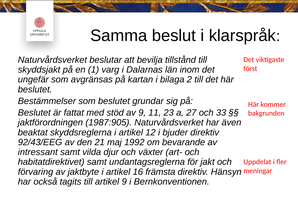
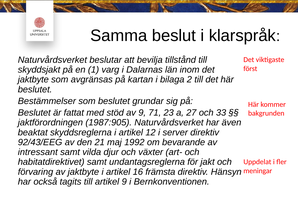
ungefär: ungefär -> jaktbyte (33, 79)
11: 11 -> 71 (155, 112)
bjuder: bjuder -> server (175, 132)
